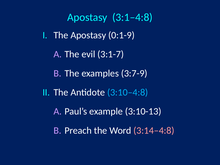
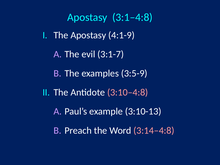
0:1-9: 0:1-9 -> 4:1-9 (122, 35)
3:7-9: 3:7-9 -> 3:5-9 (134, 73)
3:10‒4:8 colour: light blue -> pink (128, 92)
